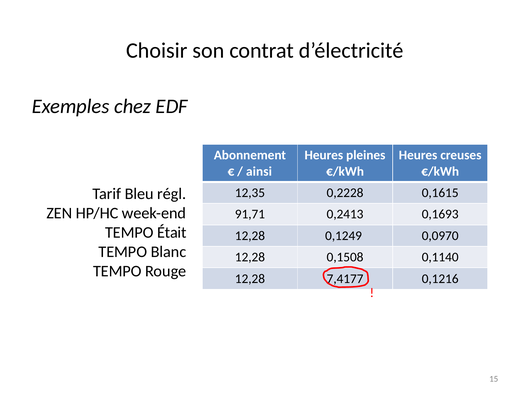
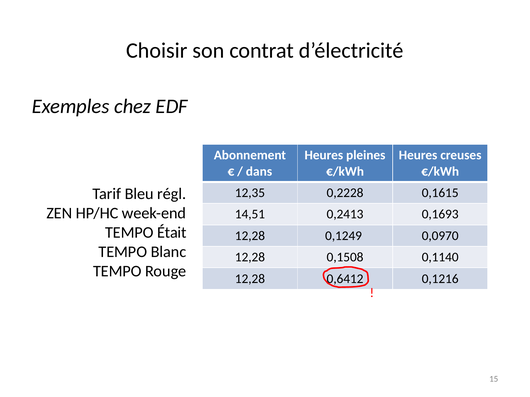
ainsi: ainsi -> dans (259, 172)
91,71: 91,71 -> 14,51 (250, 215)
7,4177: 7,4177 -> 0,6412 (345, 279)
